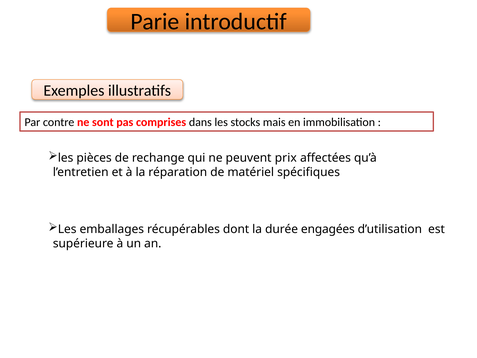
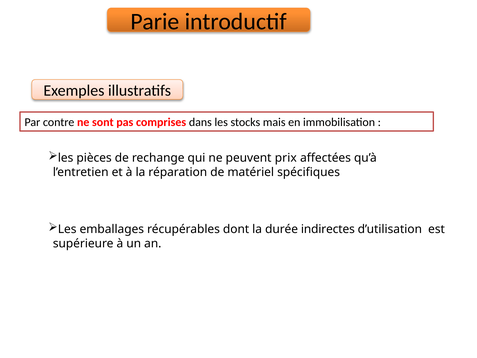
engagées: engagées -> indirectes (328, 229)
